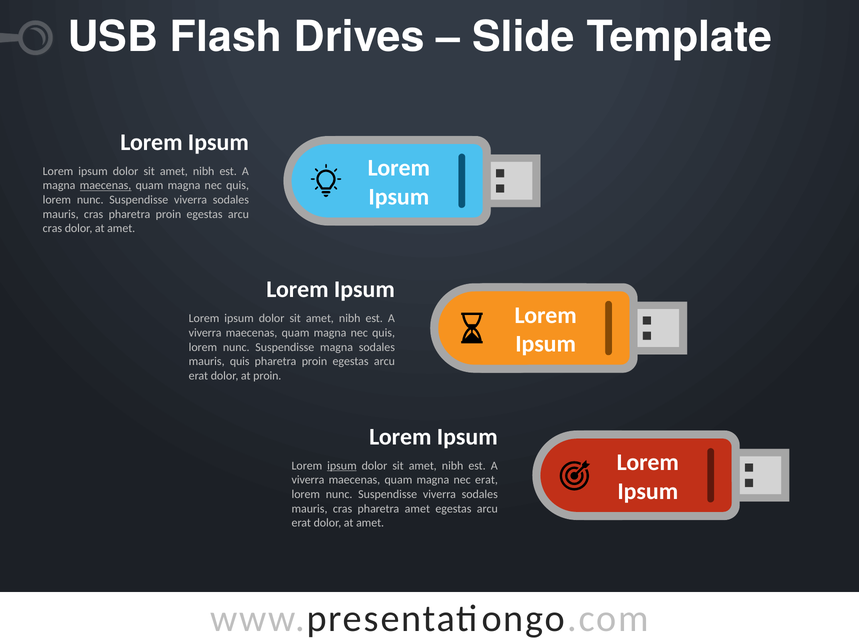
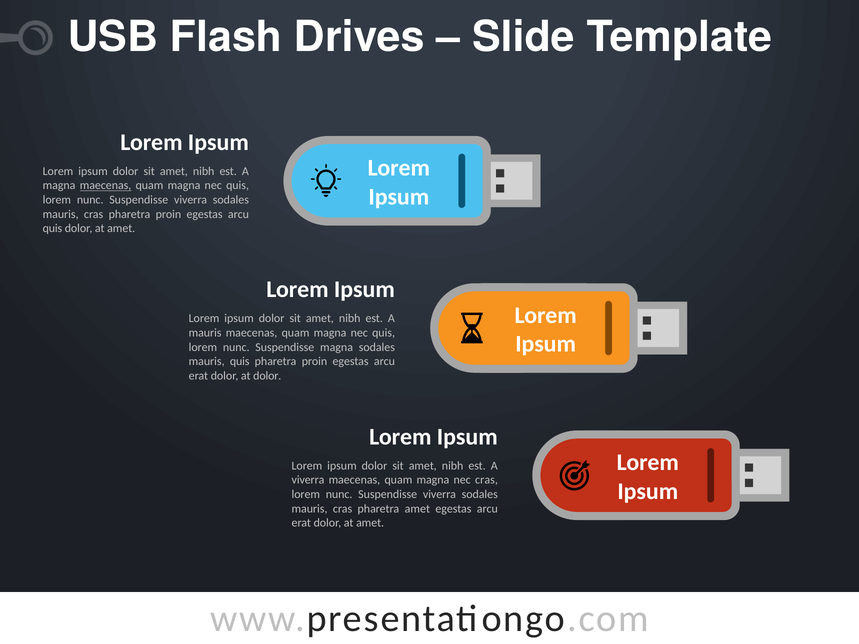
cras: cras -> quis (52, 229)
viverra: viverra -> mauris (205, 333)
at proin: proin -> dolor (267, 376)
ipsum underline: present -> none (342, 466)
nec erat: erat -> cras (486, 480)
